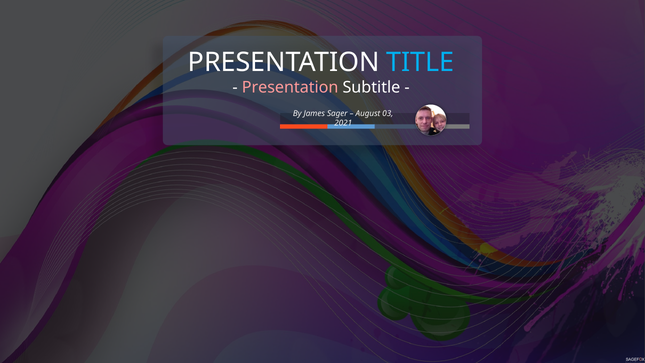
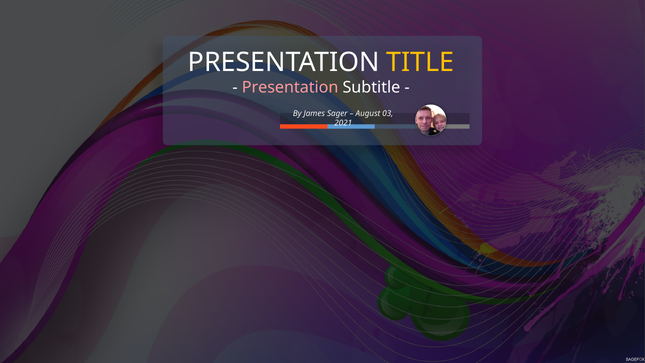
TITLE colour: light blue -> yellow (420, 62)
